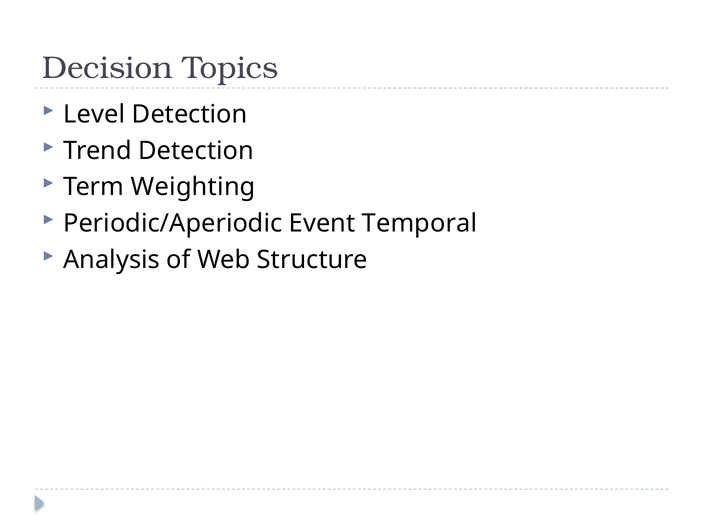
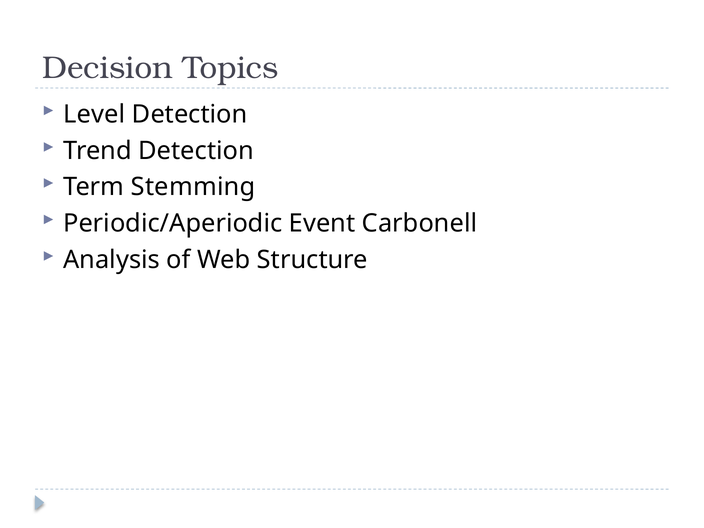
Weighting: Weighting -> Stemming (193, 187)
Temporal: Temporal -> Carbonell (420, 223)
